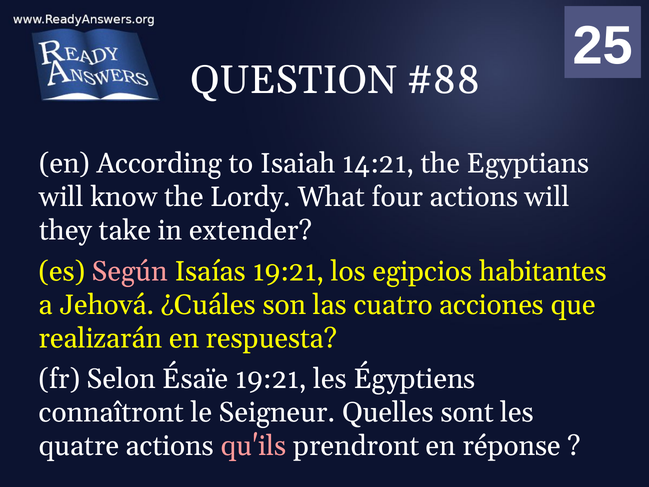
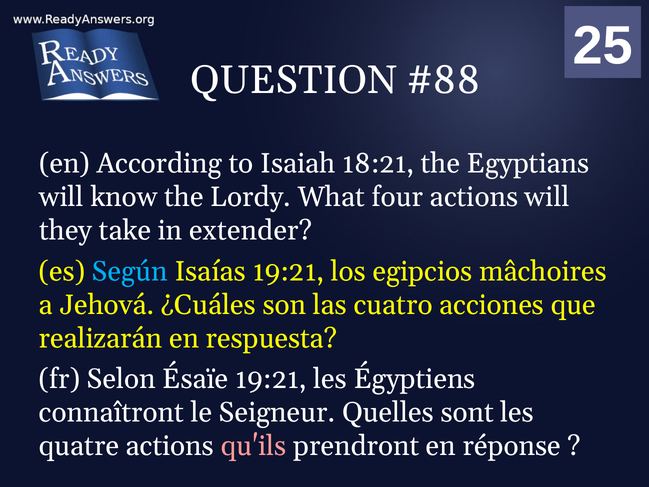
14:21: 14:21 -> 18:21 (378, 164)
Según colour: pink -> light blue (130, 271)
habitantes: habitantes -> mâchoires (543, 271)
